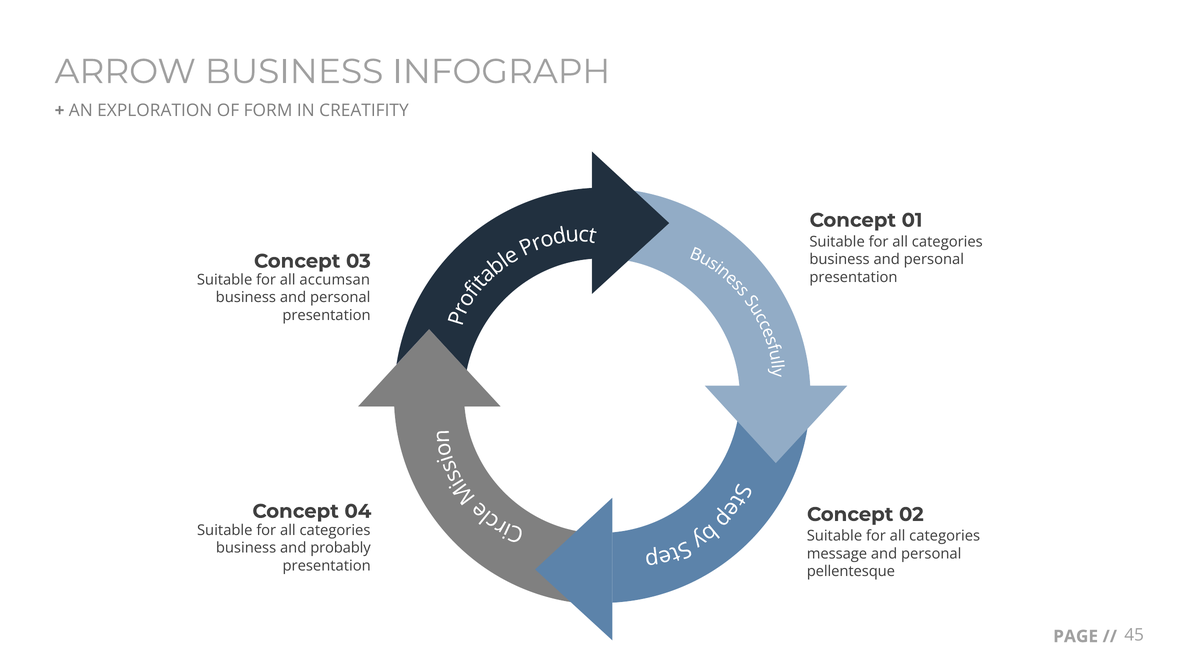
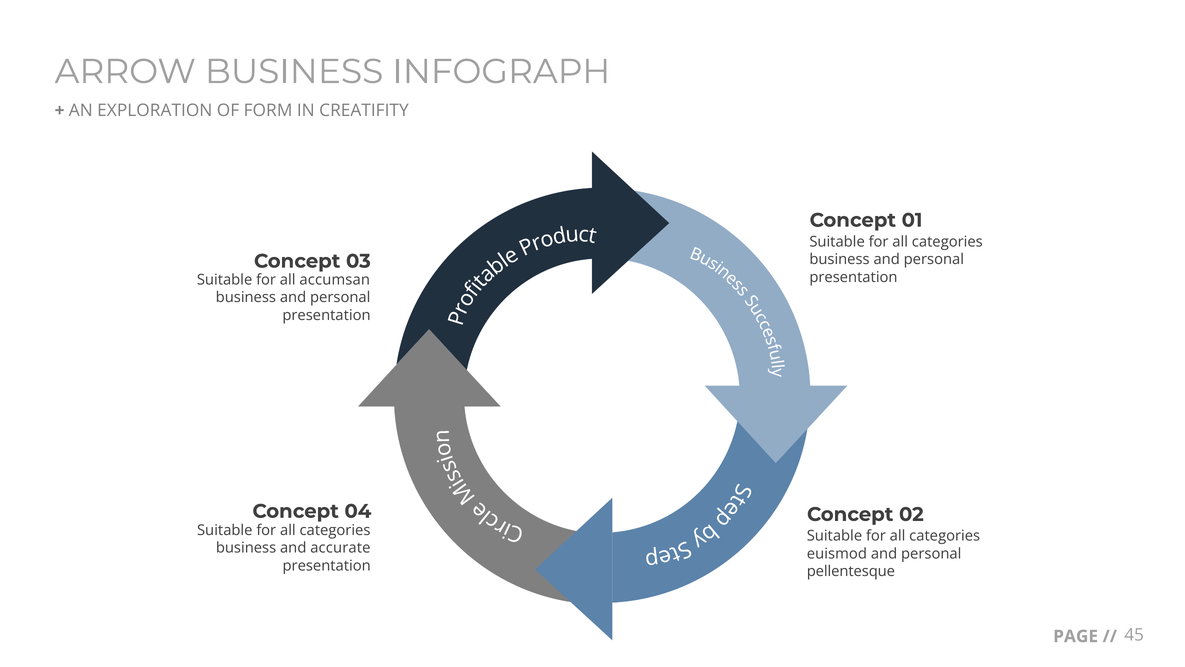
probably: probably -> accurate (340, 548)
message: message -> euismod (837, 553)
